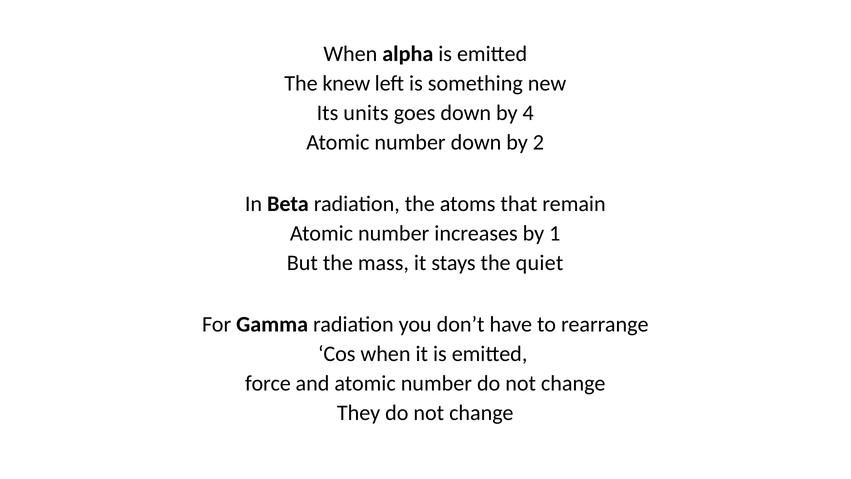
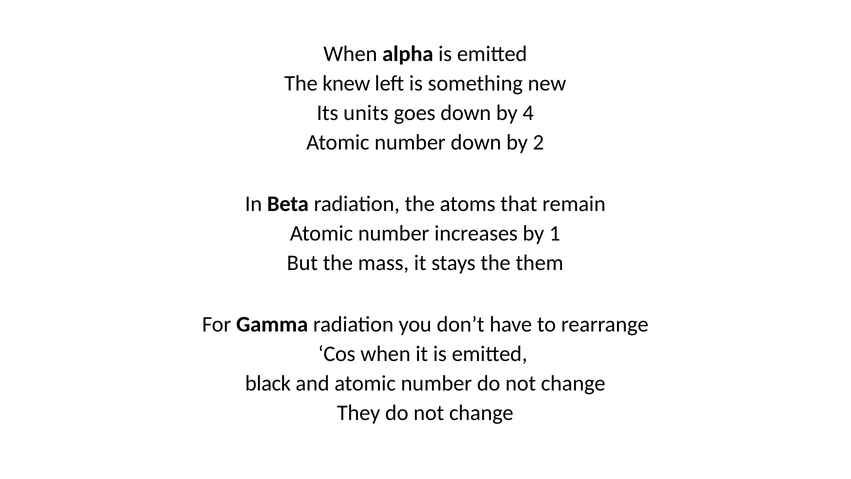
quiet: quiet -> them (540, 263)
force: force -> black (268, 383)
